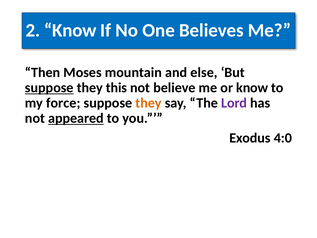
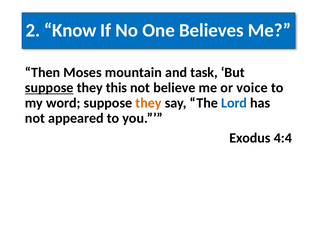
else: else -> task (204, 73)
or know: know -> voice (252, 88)
force: force -> word (63, 103)
Lord colour: purple -> blue (234, 103)
appeared underline: present -> none (76, 118)
4:0: 4:0 -> 4:4 (283, 138)
